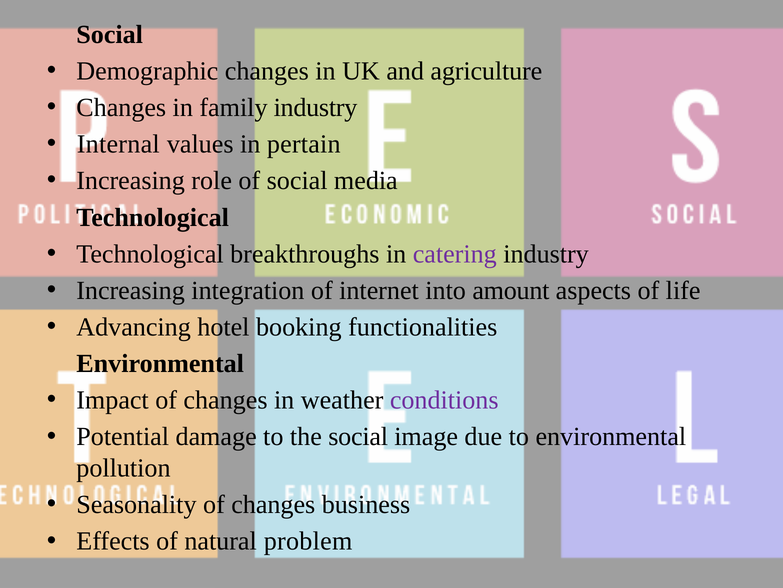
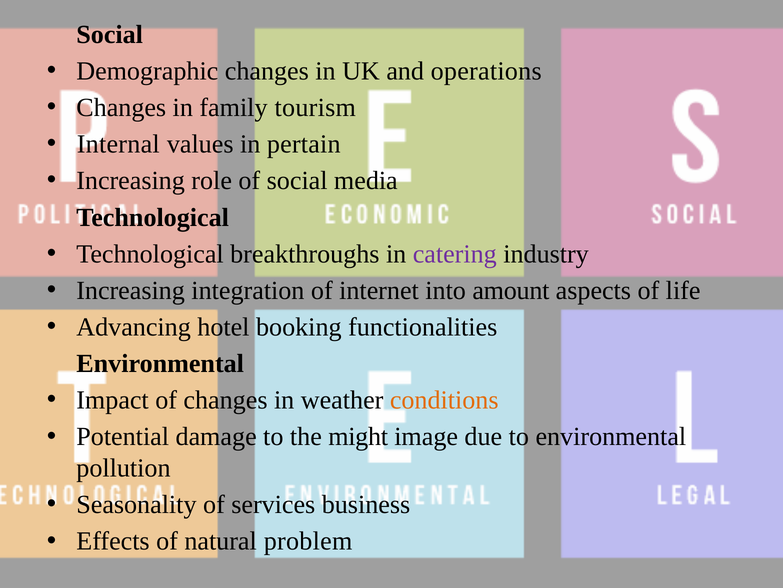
agriculture: agriculture -> operations (486, 71)
family industry: industry -> tourism (315, 108)
conditions colour: purple -> orange (444, 400)
the social: social -> might (358, 436)
Seasonality of changes: changes -> services (273, 504)
